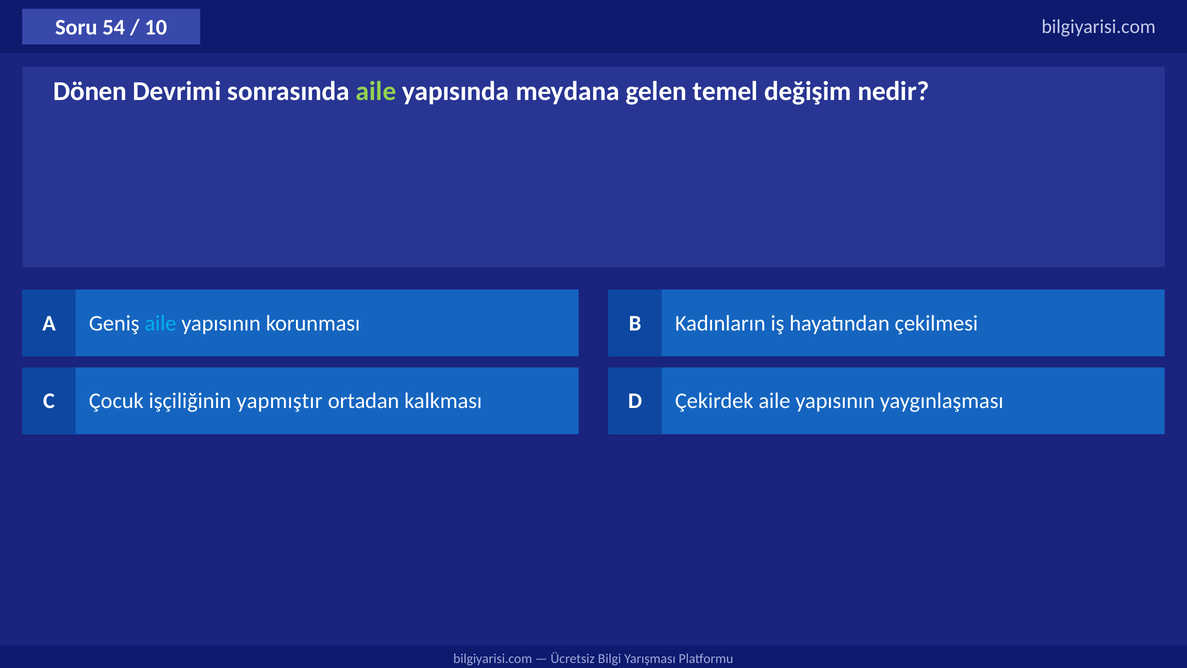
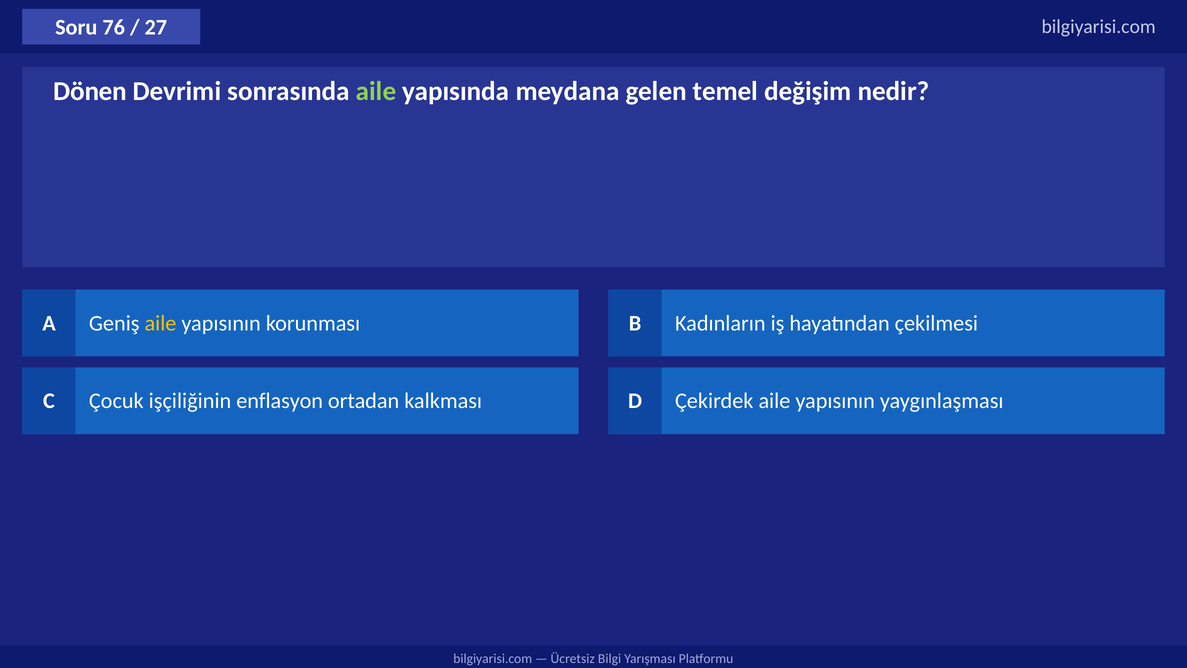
54: 54 -> 76 (114, 27)
10: 10 -> 27 (156, 27)
aile colour: light blue -> yellow (160, 323)
yapmıştır: yapmıştır -> enflasyon (280, 401)
